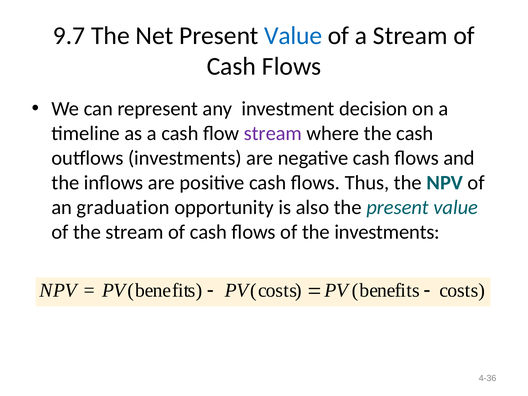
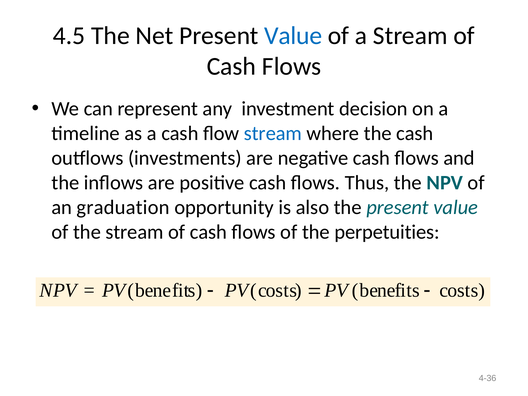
9.7: 9.7 -> 4.5 (69, 36)
stream colour: purple -> blue (273, 133)
the investments: investments -> perpetuities (387, 232)
